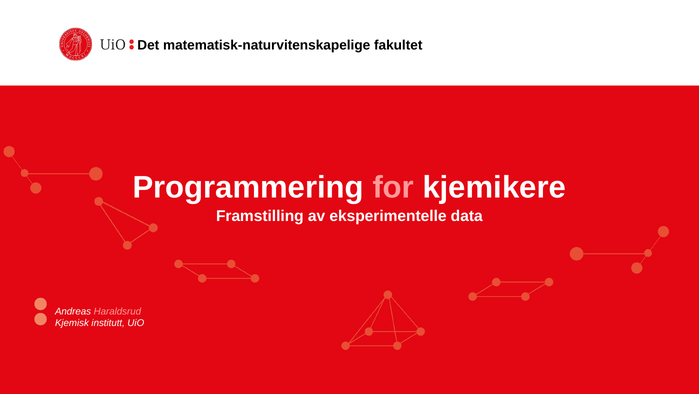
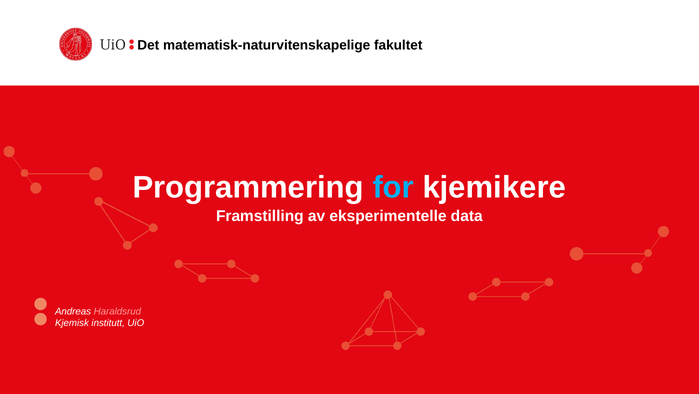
for colour: pink -> light blue (393, 187)
